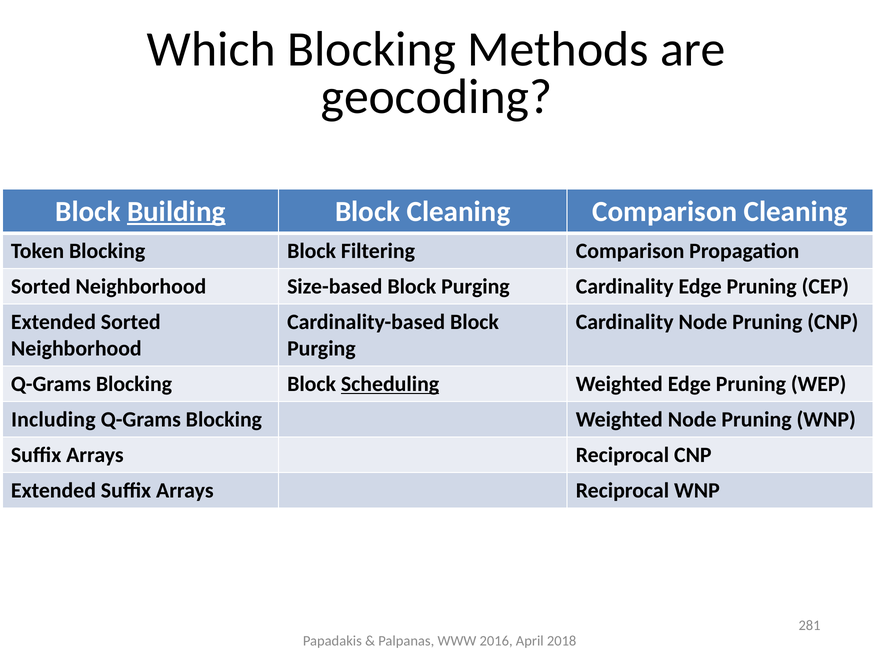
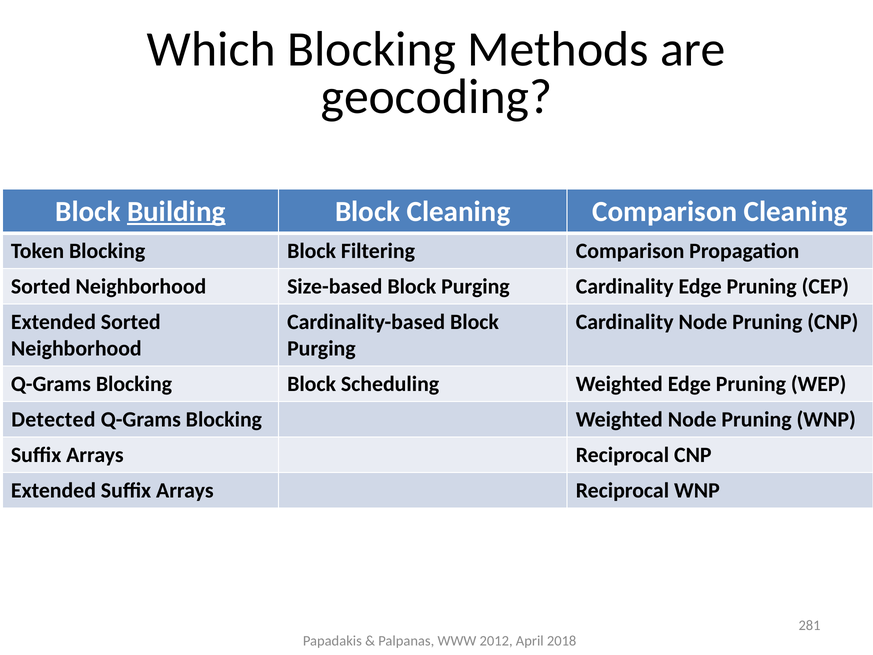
Scheduling underline: present -> none (390, 384)
Including: Including -> Detected (53, 419)
2016: 2016 -> 2012 (496, 641)
